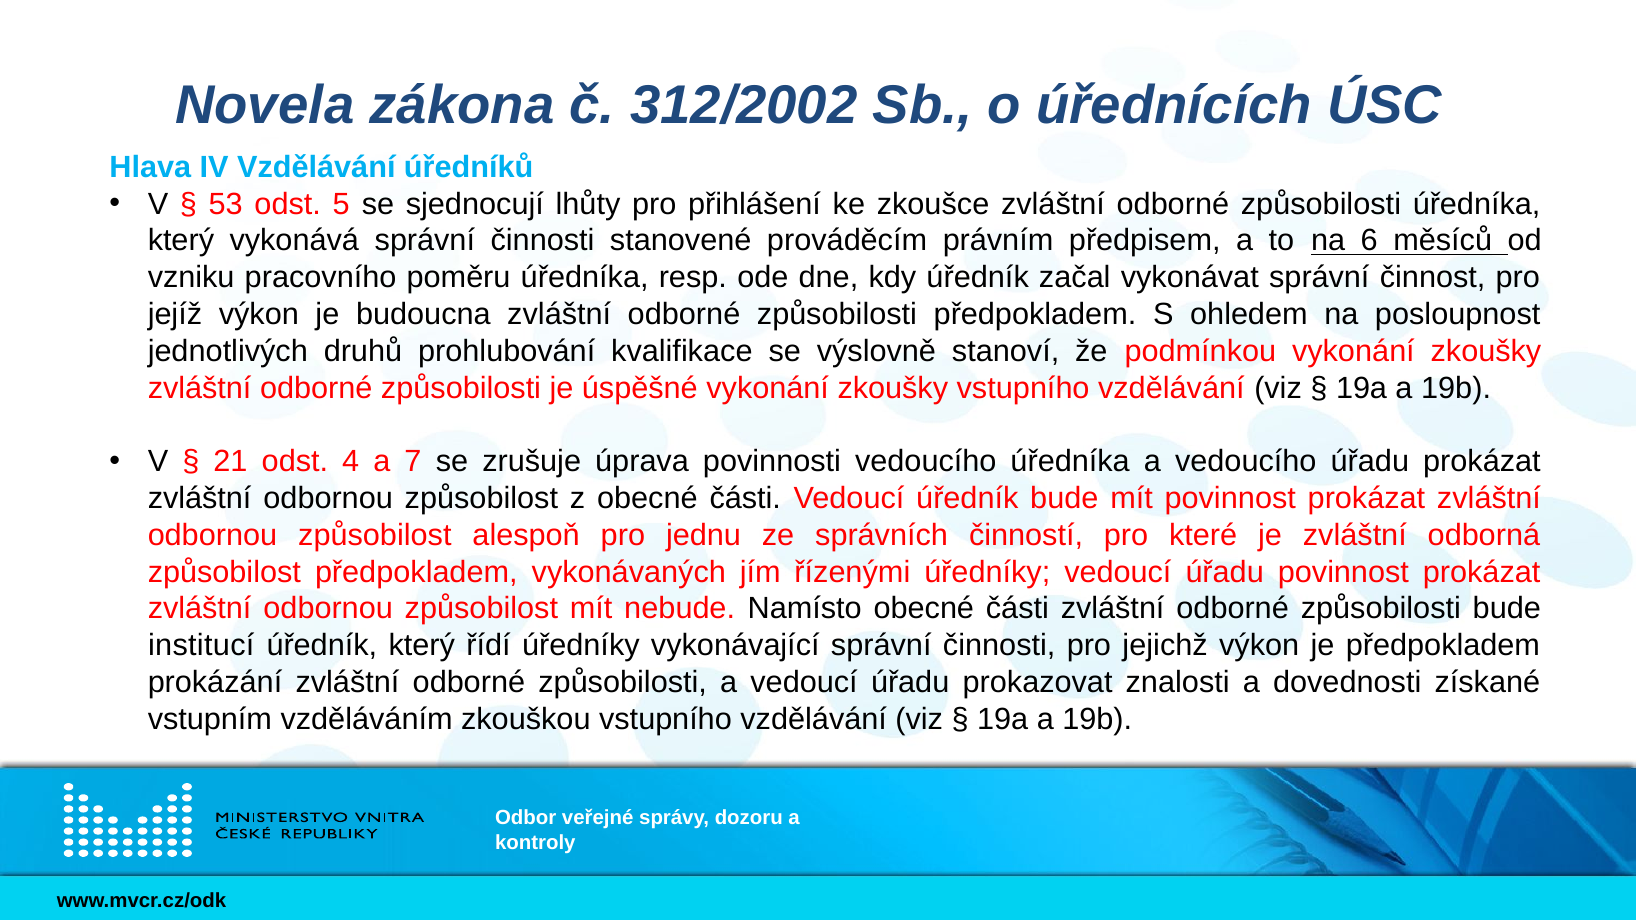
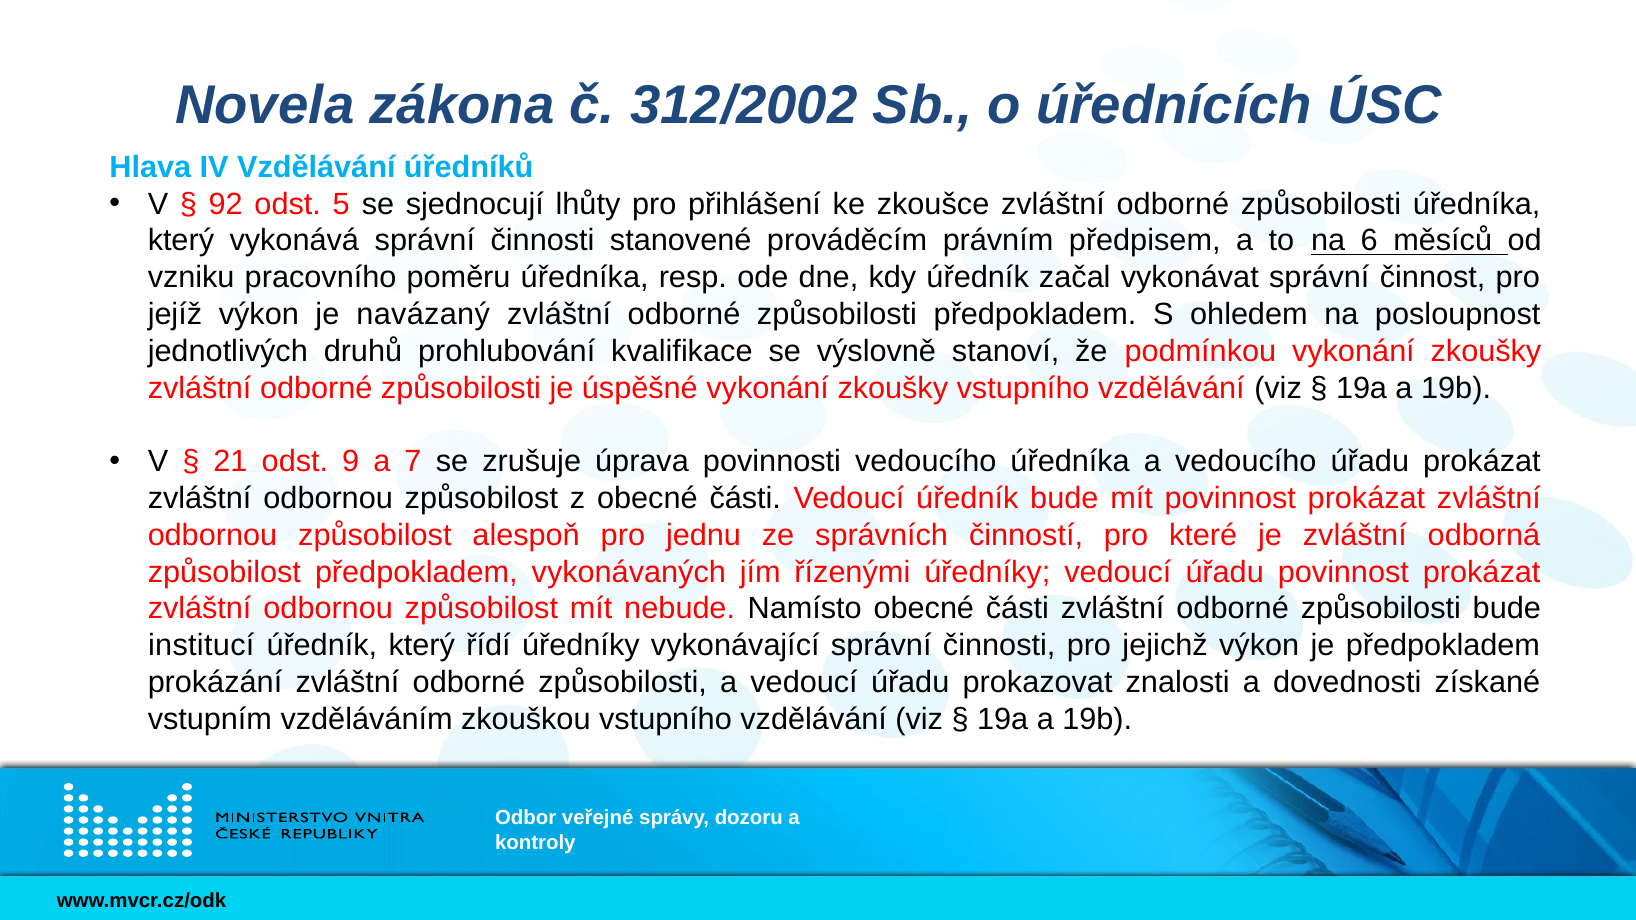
53: 53 -> 92 (226, 204)
budoucna: budoucna -> navázaný (423, 315)
4: 4 -> 9 (351, 462)
